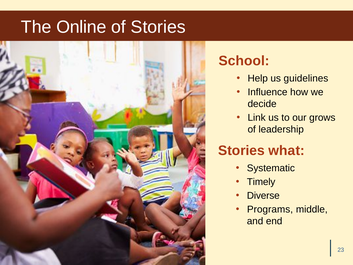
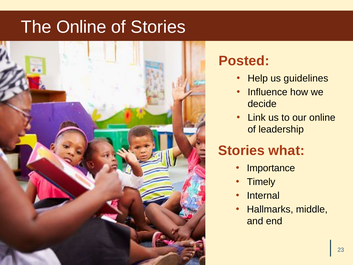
School: School -> Posted (244, 61)
our grows: grows -> online (322, 118)
Systematic: Systematic -> Importance (271, 168)
Diverse: Diverse -> Internal (263, 195)
Programs: Programs -> Hallmarks (270, 209)
